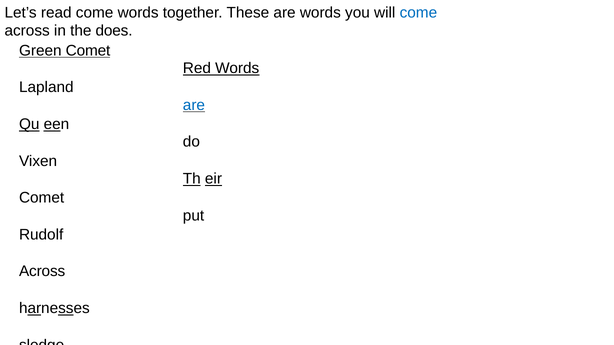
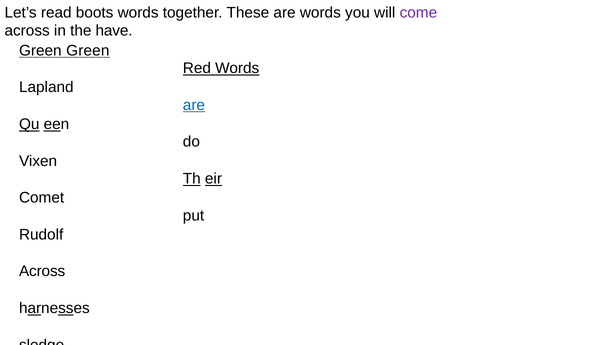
read come: come -> boots (95, 13)
come colour: blue -> purple (418, 13)
does: does -> have (114, 31)
Green Comet: Comet -> Green (88, 51)
